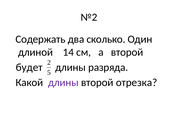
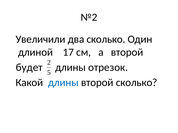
Содержать: Содержать -> Увеличили (40, 39)
14: 14 -> 17 (68, 52)
разряда: разряда -> отрезок (108, 68)
длины colour: purple -> blue (63, 83)
второй отрезка: отрезка -> сколько (137, 83)
